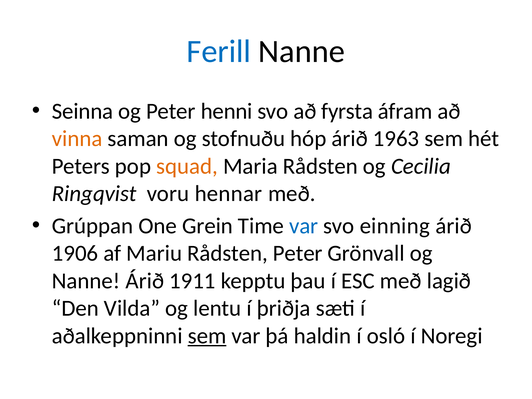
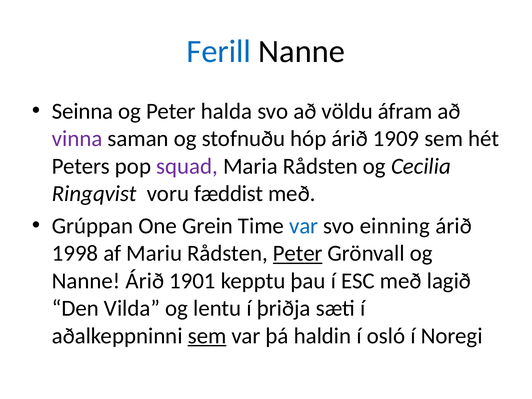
henni: henni -> halda (227, 111)
fyrsta: fyrsta -> völdu (347, 111)
vinna colour: orange -> purple (77, 139)
1963: 1963 -> 1909 (396, 139)
squad colour: orange -> purple (187, 166)
hennar: hennar -> fæddist (229, 194)
1906: 1906 -> 1998 (75, 253)
Peter underline: none -> present (298, 253)
1911: 1911 -> 1901 (192, 281)
